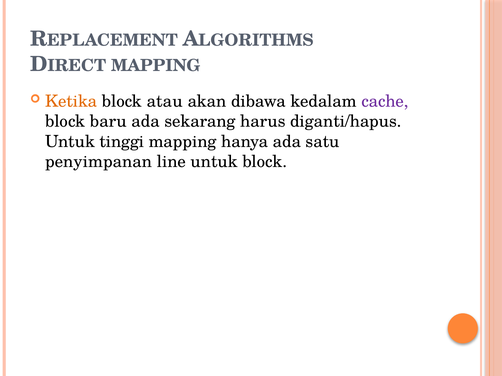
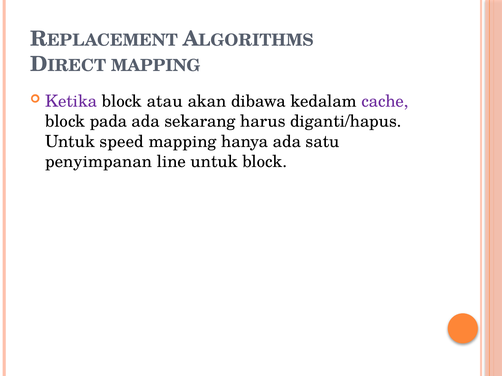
Ketika colour: orange -> purple (71, 102)
baru: baru -> pada (108, 122)
tinggi: tinggi -> speed (122, 142)
